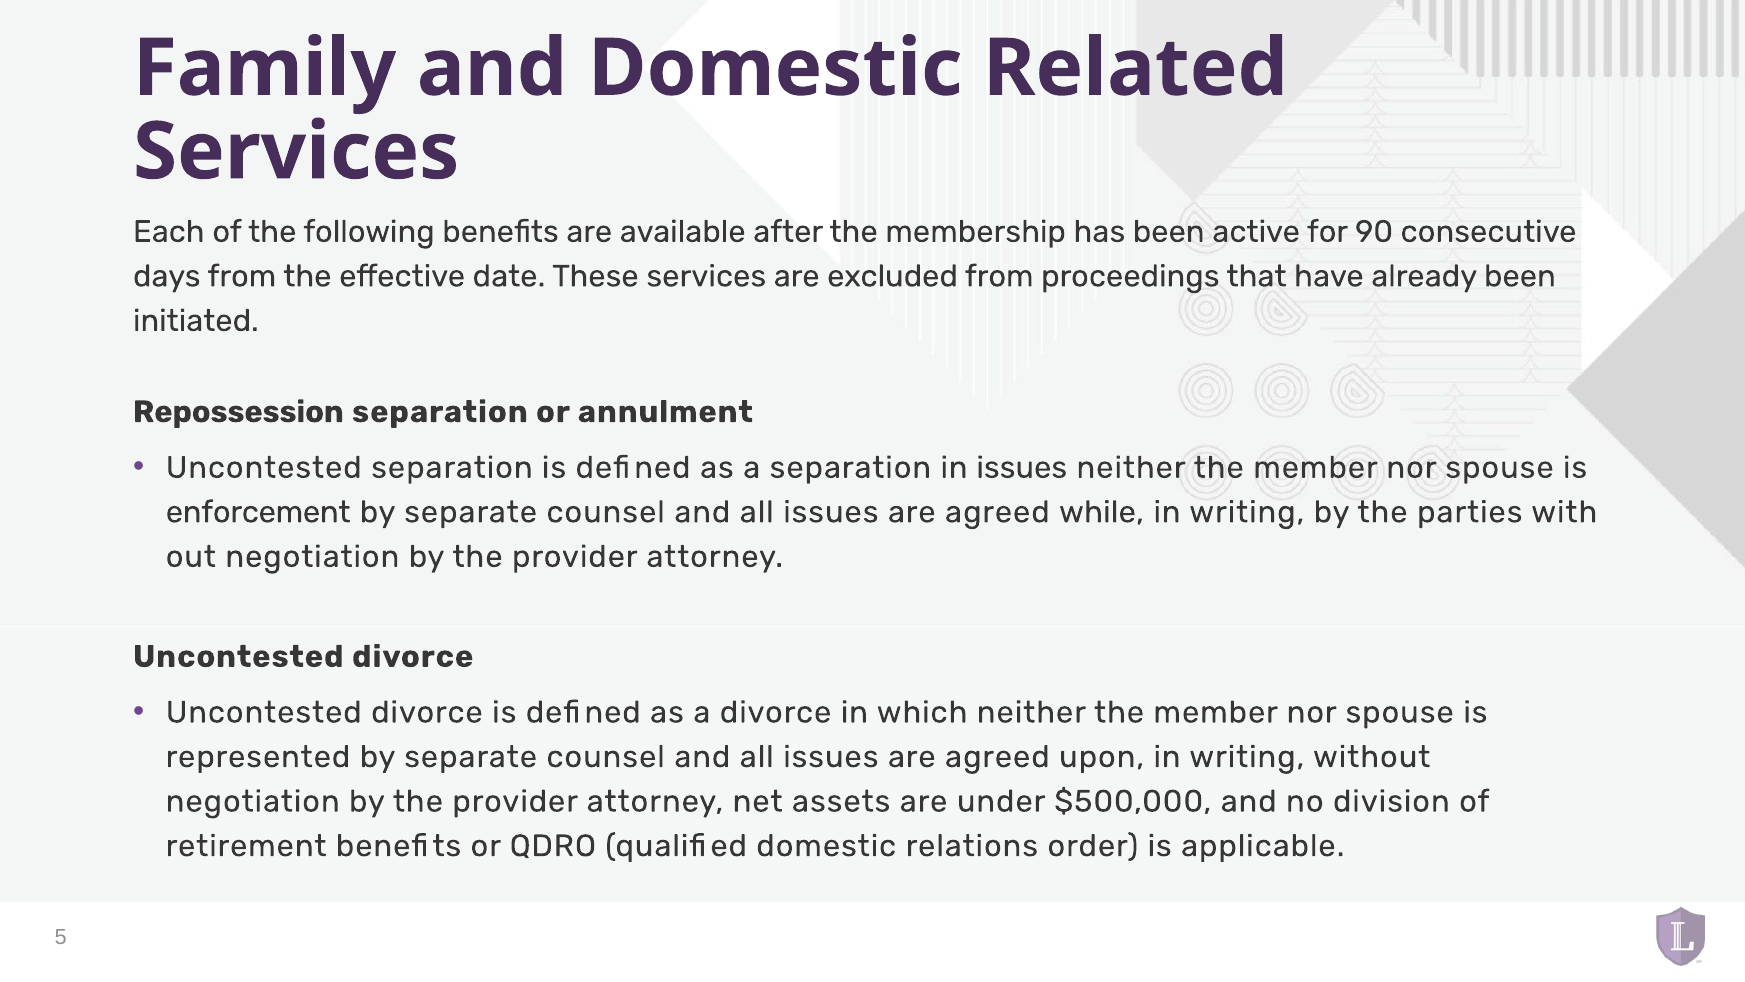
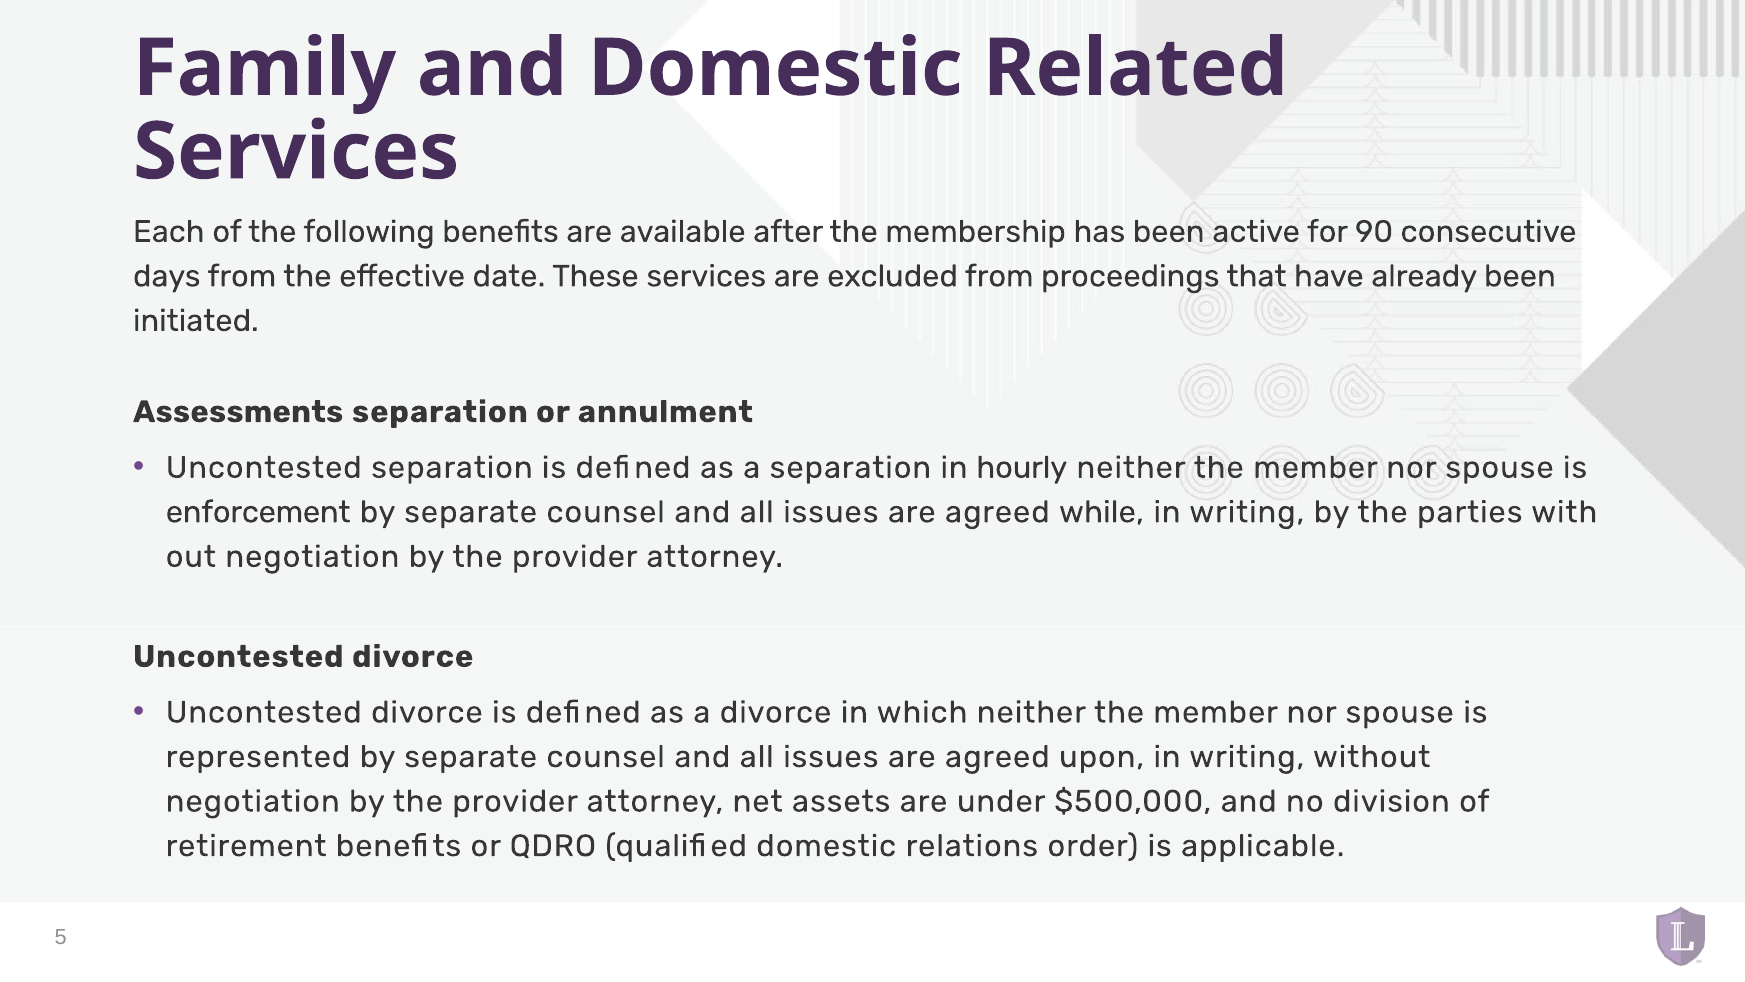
Repossession: Repossession -> Assessments (238, 412)
in issues: issues -> hourly (1022, 467)
